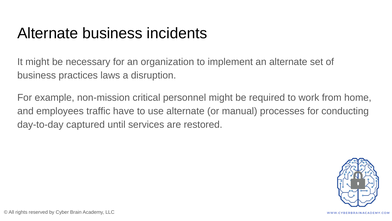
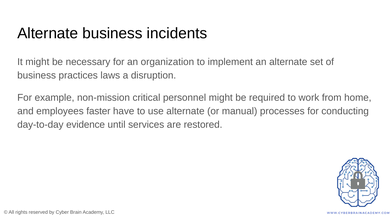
traffic: traffic -> faster (98, 111)
captured: captured -> evidence (86, 124)
